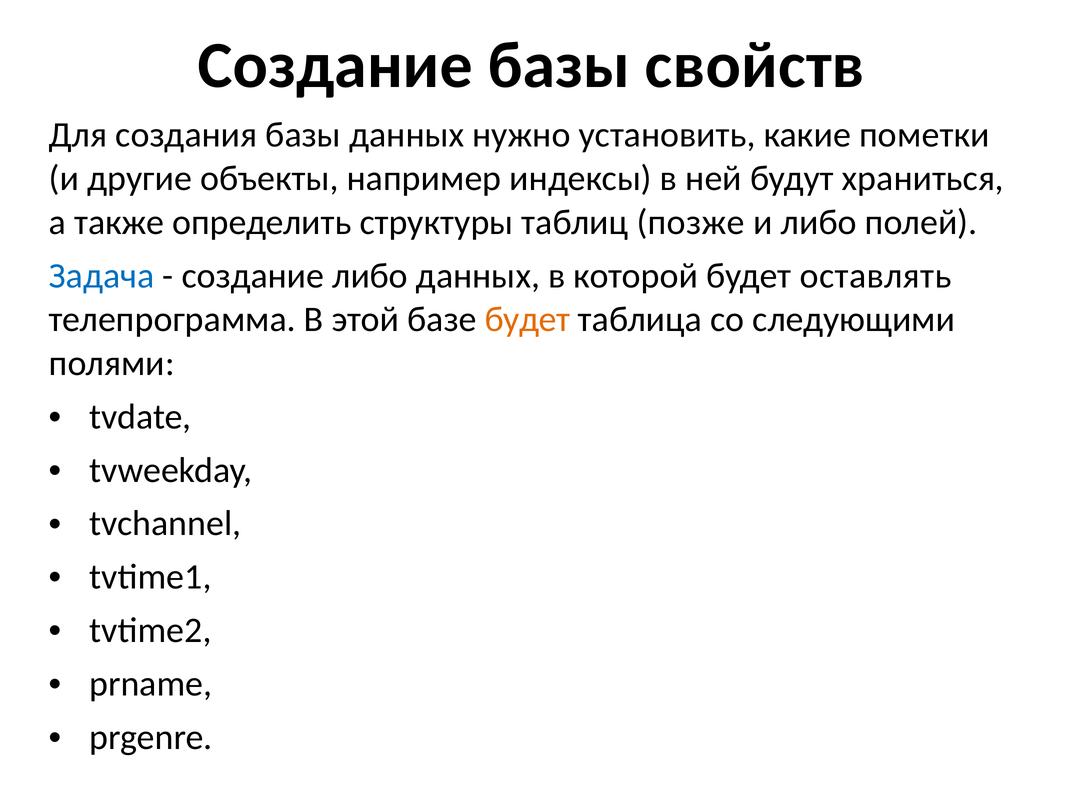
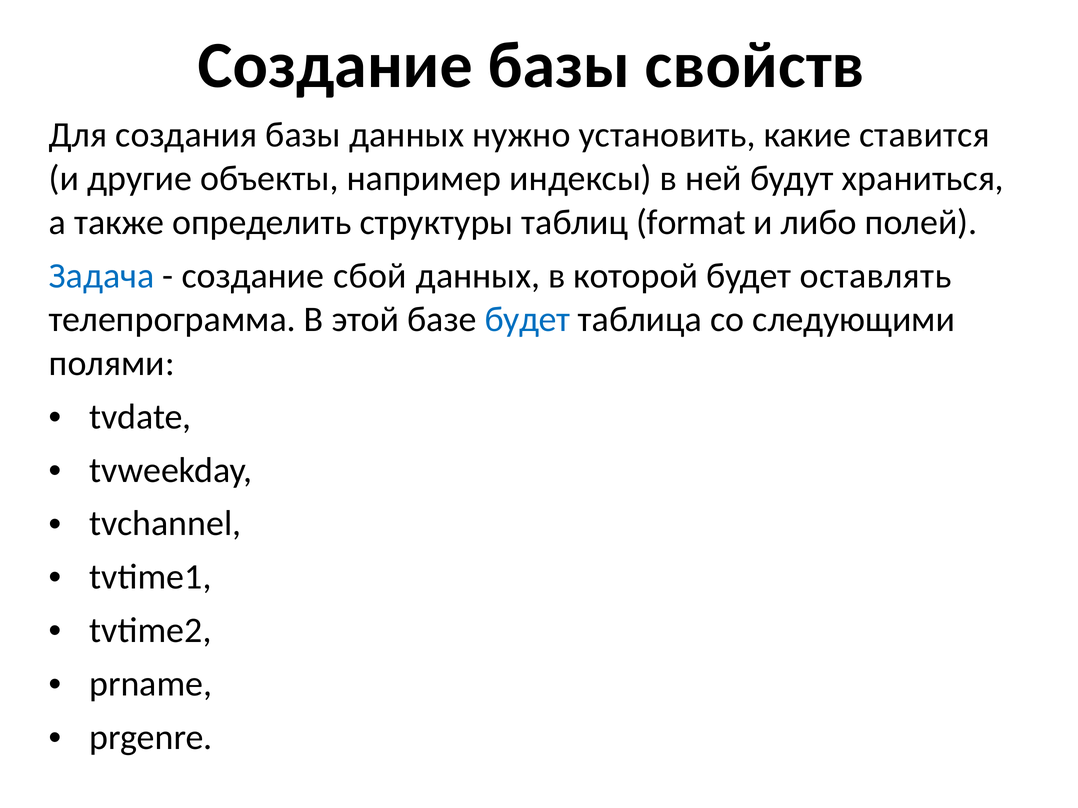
пометки: пометки -> ставится (924, 135)
позже: позже -> format (691, 222)
создание либо: либо -> сбой (370, 276)
будет colour: orange -> blue (527, 320)
